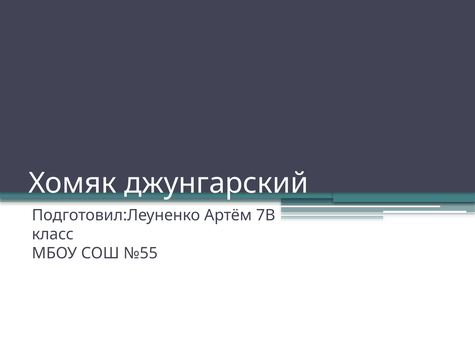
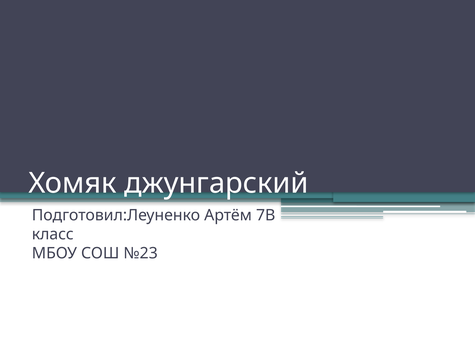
№55: №55 -> №23 (141, 254)
